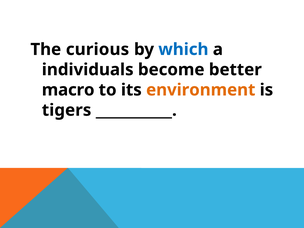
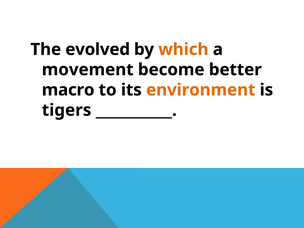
curious: curious -> evolved (98, 49)
which colour: blue -> orange (183, 49)
individuals: individuals -> movement (88, 70)
